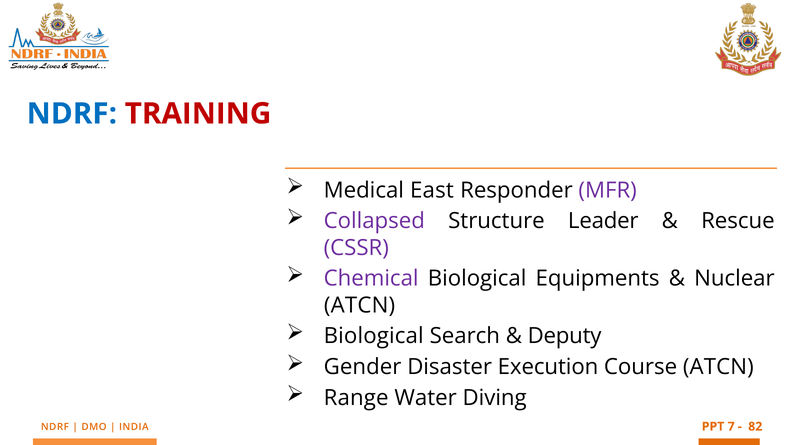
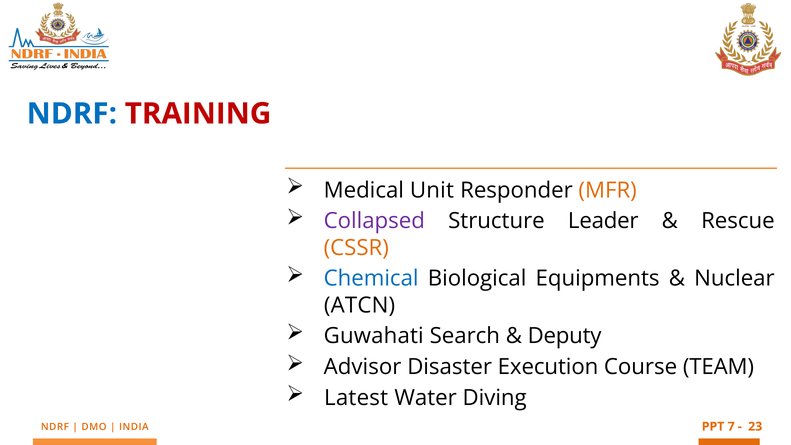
East: East -> Unit (432, 190)
MFR colour: purple -> orange (608, 190)
CSSR colour: purple -> orange (356, 248)
Chemical colour: purple -> blue (371, 278)
Biological: Biological -> Guwahati (374, 336)
Gender: Gender -> Advisor (363, 367)
Course ATCN: ATCN -> TEAM (718, 367)
Range: Range -> Latest (356, 398)
82: 82 -> 23 (755, 426)
